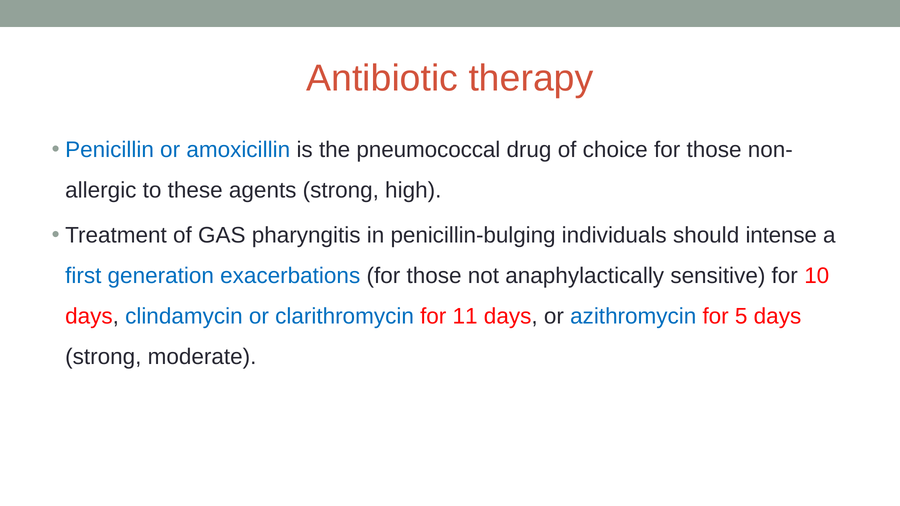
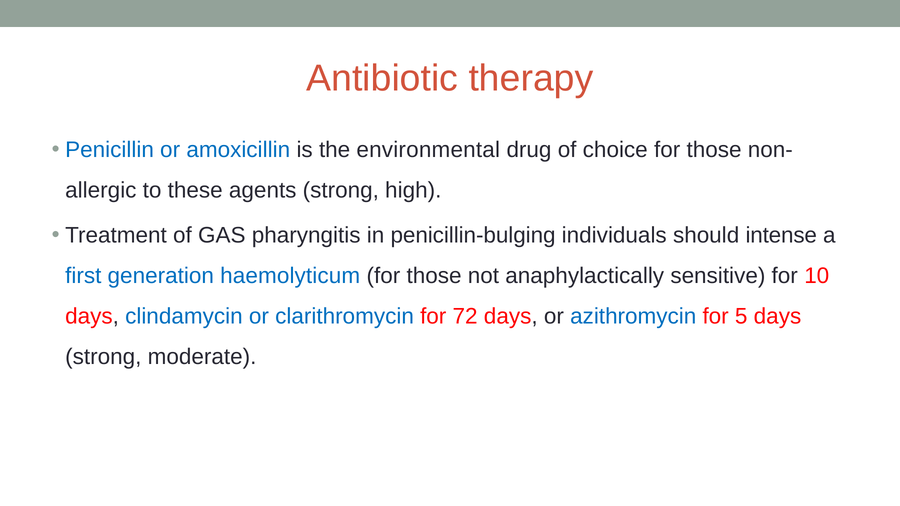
pneumococcal: pneumococcal -> environmental (428, 150)
exacerbations: exacerbations -> haemolyticum (290, 276)
11: 11 -> 72 (465, 317)
